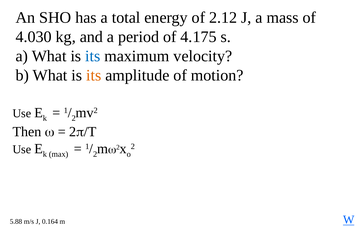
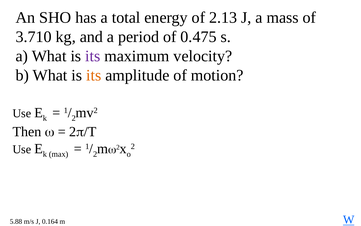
2.12: 2.12 -> 2.13 (223, 18)
4.030: 4.030 -> 3.710 (34, 37)
4.175: 4.175 -> 0.475 (199, 37)
its colour: blue -> purple (93, 56)
